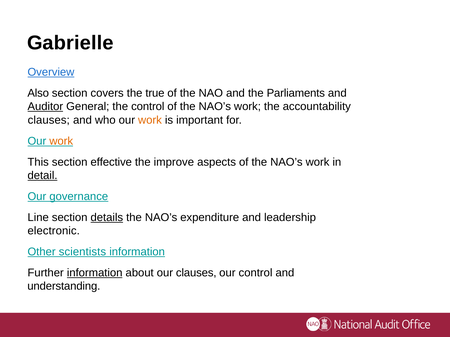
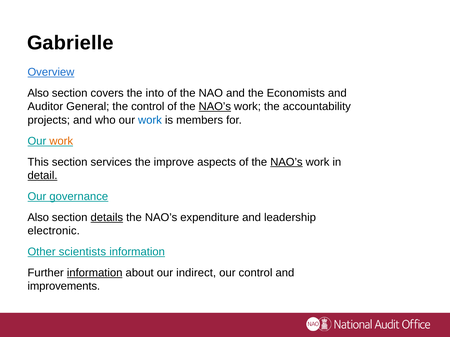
true: true -> into (155, 93)
Parliaments: Parliaments -> Economists (296, 93)
Auditor underline: present -> none (45, 107)
NAO’s underline: none -> present (215, 107)
clauses: clauses -> projects (49, 120)
work colour: orange -> blue (150, 120)
important: important -> members (200, 120)
effective: effective -> services (111, 162)
NAO’s underline: none -> present (286, 162)
Line: Line -> Also (38, 218)
our clauses: clauses -> indirect (196, 273)
understanding: understanding -> improvements (64, 287)
